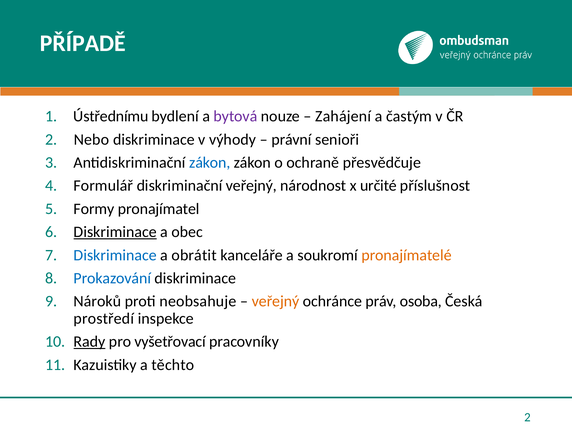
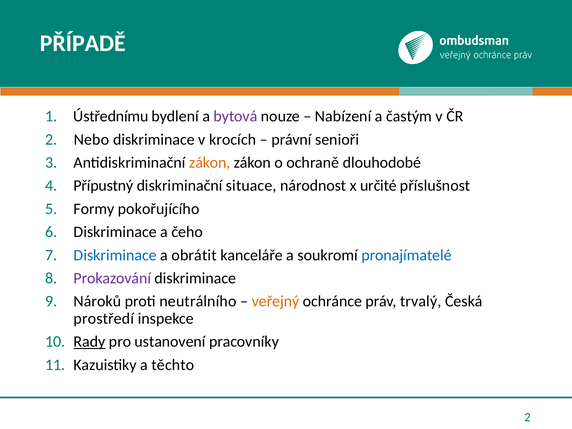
Zahájení: Zahájení -> Nabízení (343, 116)
výhody: výhody -> krocích (233, 139)
zákon colour: blue -> orange (210, 163)
přesvědčuje: přesvědčuje -> dlouhodobé (382, 163)
Formulář: Formulář -> Přípustný (103, 186)
diskriminační veřejný: veřejný -> situace (251, 186)
pronajímatel: pronajímatel -> pokořujícího (159, 209)
Diskriminace underline: present -> none (115, 232)
obec: obec -> čeho (187, 232)
pronajímatelé colour: orange -> blue (407, 255)
Prokazování colour: blue -> purple (112, 278)
neobsahuje: neobsahuje -> neutrálního (198, 301)
osoba: osoba -> trvalý (421, 301)
vyšetřovací: vyšetřovací -> ustanovení (170, 342)
